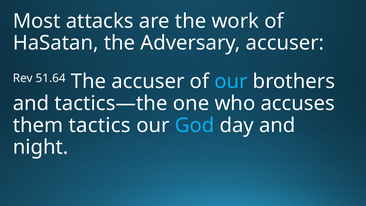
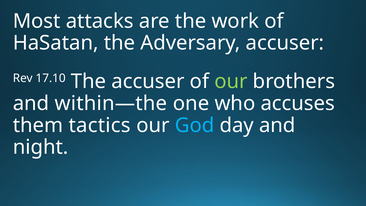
51.64: 51.64 -> 17.10 (51, 78)
our colour: light blue -> light green (231, 81)
tactics—the: tactics—the -> within—the (111, 103)
